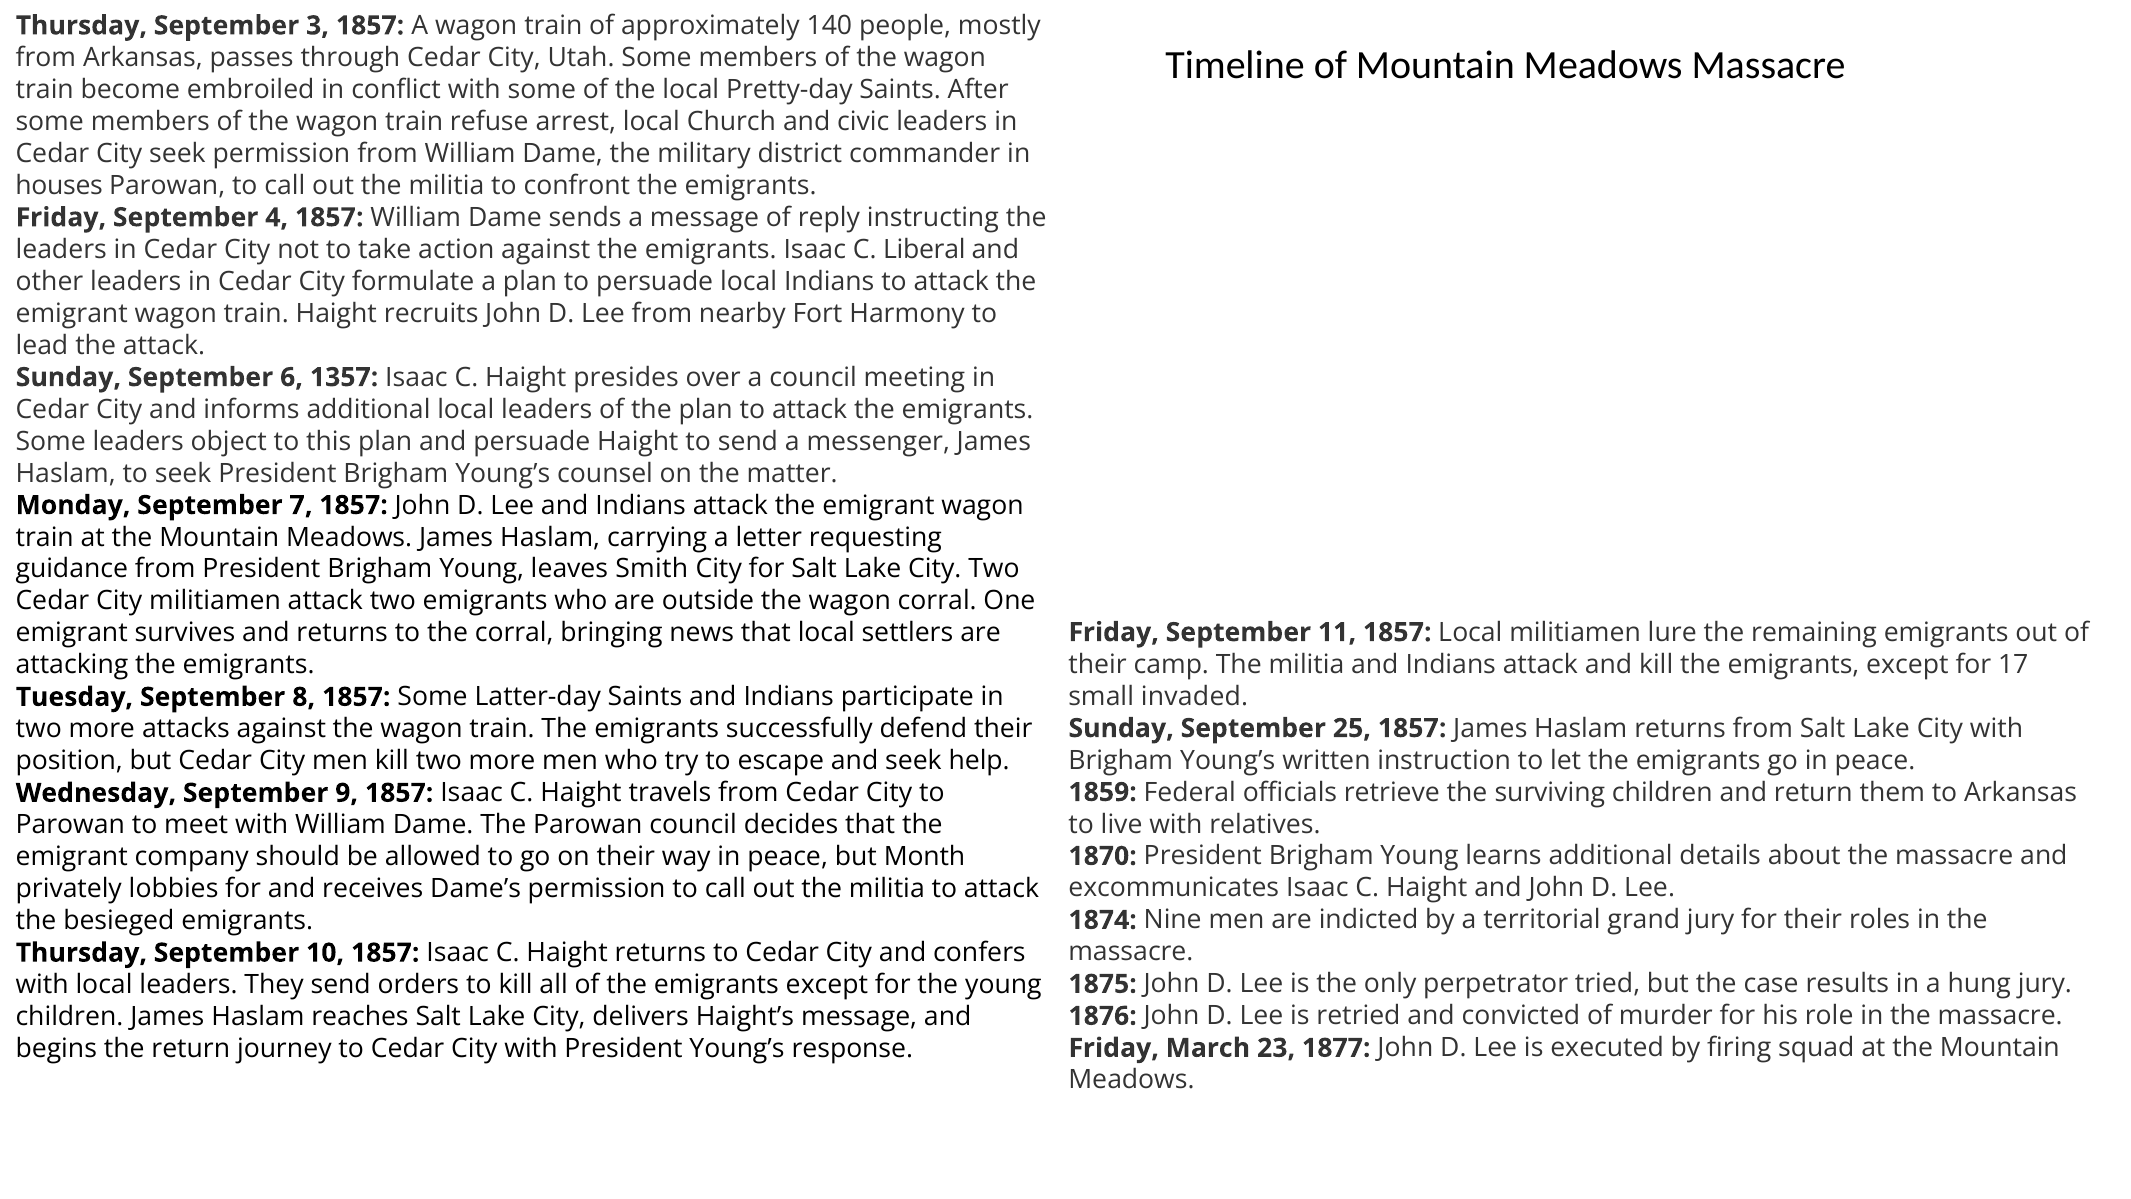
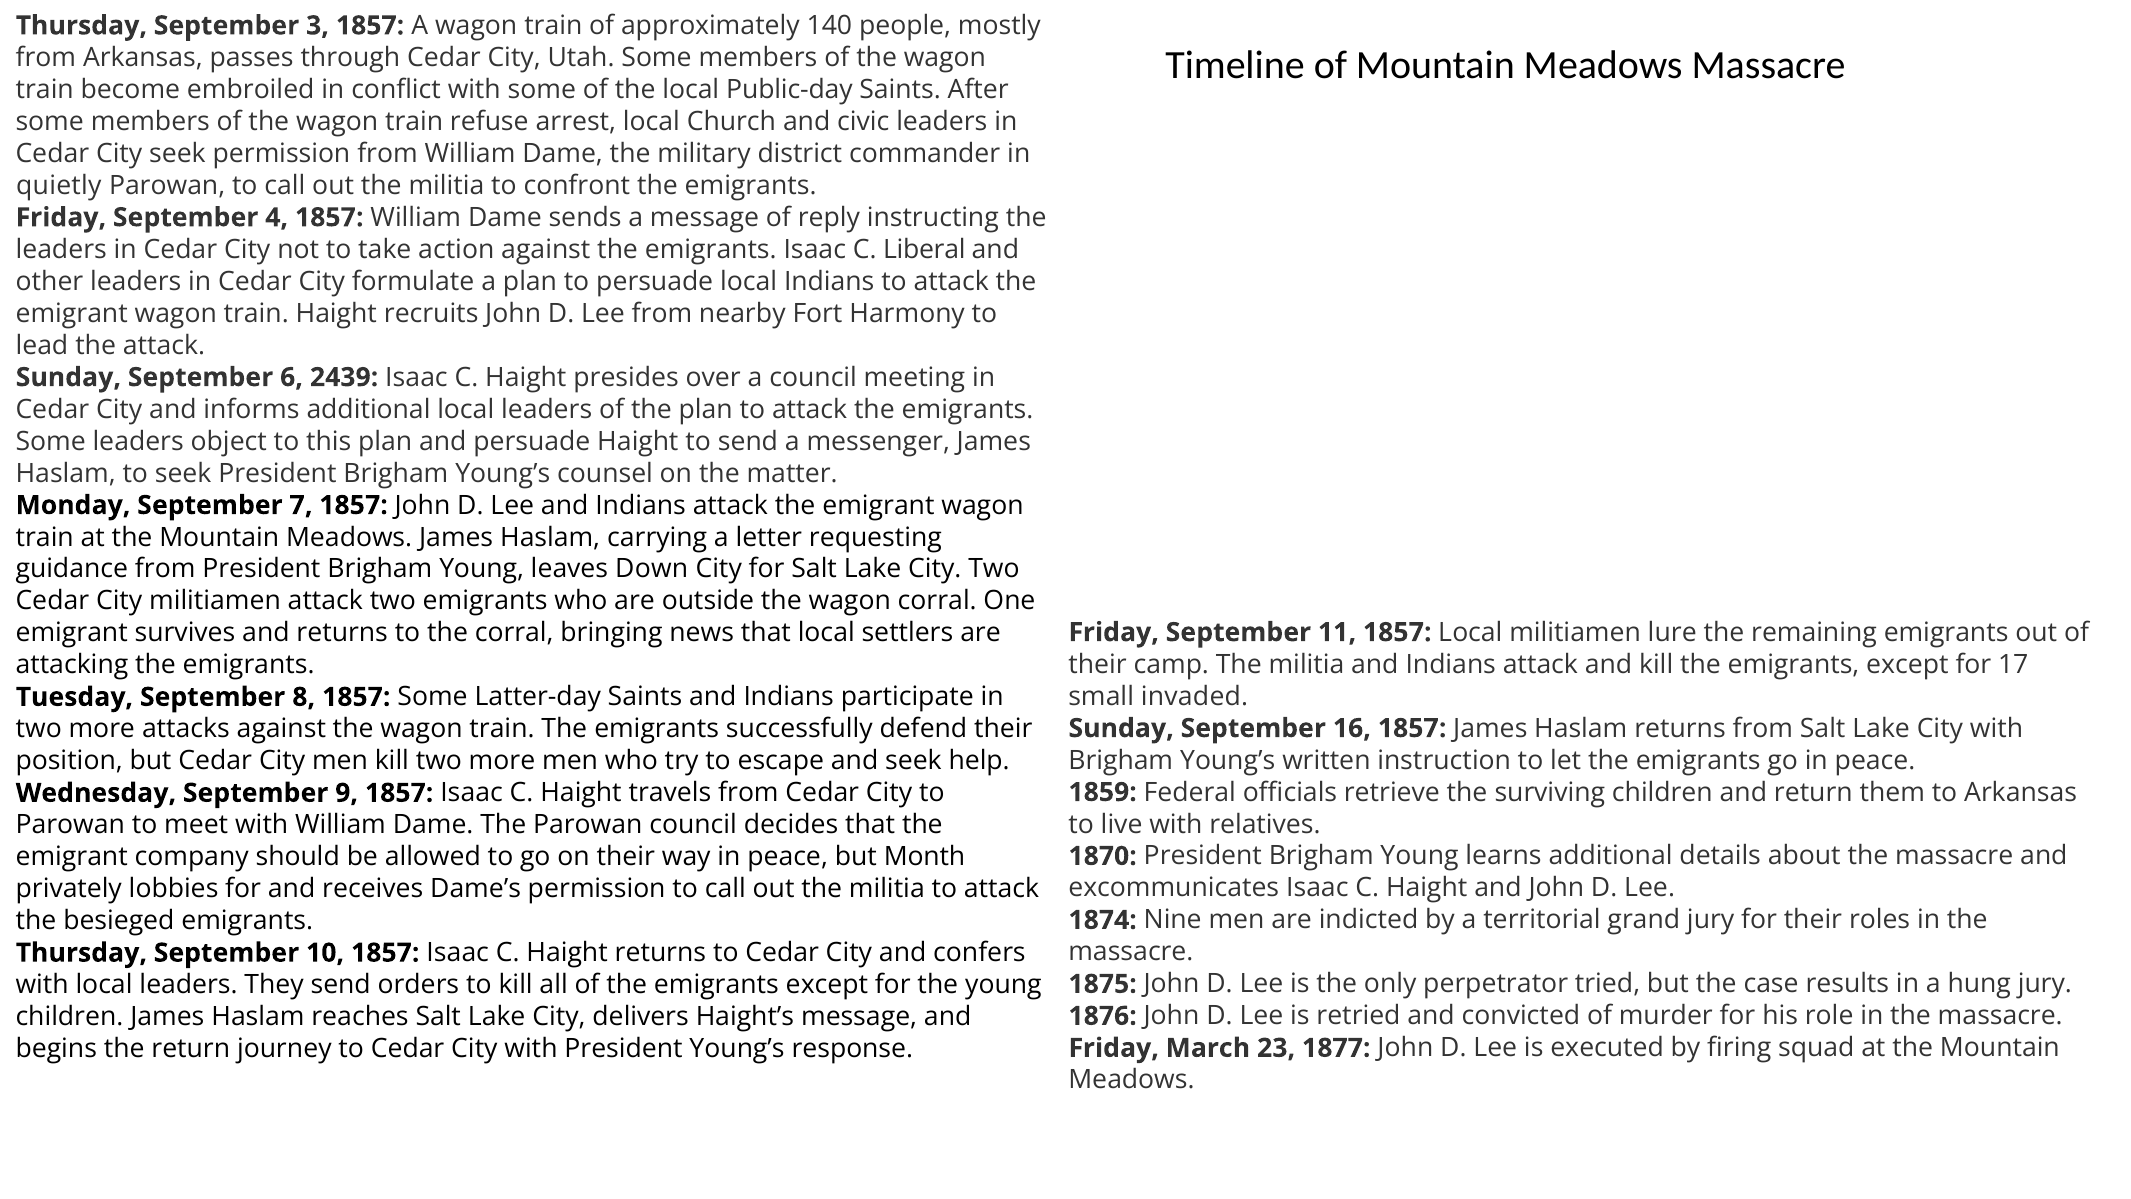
Pretty-day: Pretty-day -> Public-day (789, 90)
houses: houses -> quietly (59, 185)
1357: 1357 -> 2439 (344, 377)
Smith: Smith -> Down (652, 569)
25: 25 -> 16 (1352, 728)
